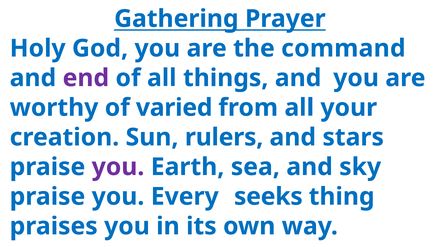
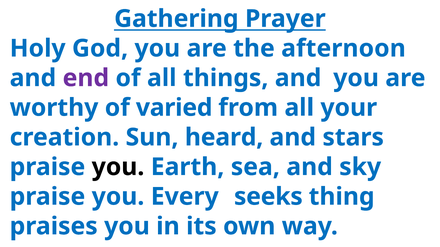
command: command -> afternoon (343, 48)
rulers: rulers -> heard (224, 138)
you colour: purple -> black (118, 167)
